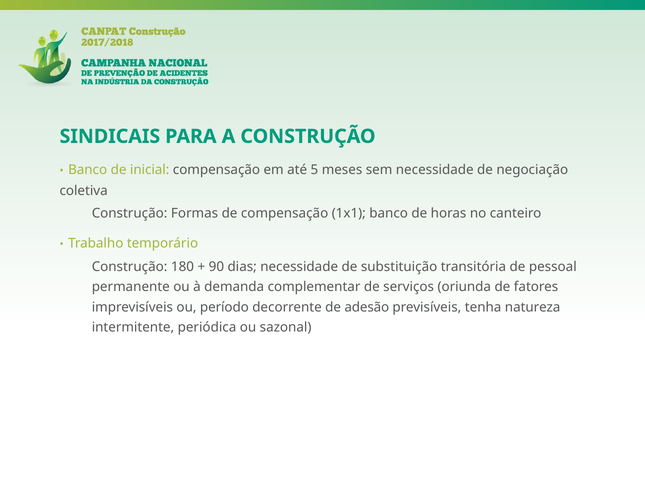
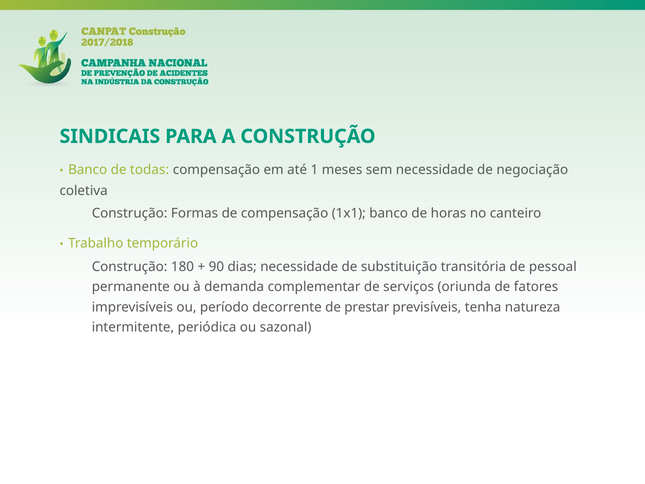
inicial: inicial -> todas (150, 170)
5: 5 -> 1 (314, 170)
adesão: adesão -> prestar (367, 307)
